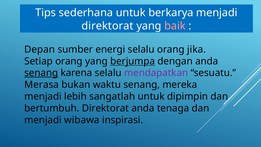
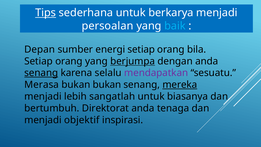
Tips underline: none -> present (46, 13)
direktorat: direktorat -> persoalan (107, 26)
baik colour: pink -> light blue (175, 26)
energi selalu: selalu -> setiap (141, 49)
jika: jika -> bila (197, 49)
bukan waktu: waktu -> bukan (107, 85)
mereka underline: none -> present (180, 85)
dipimpin: dipimpin -> biasanya (188, 96)
wibawa: wibawa -> objektif (82, 120)
